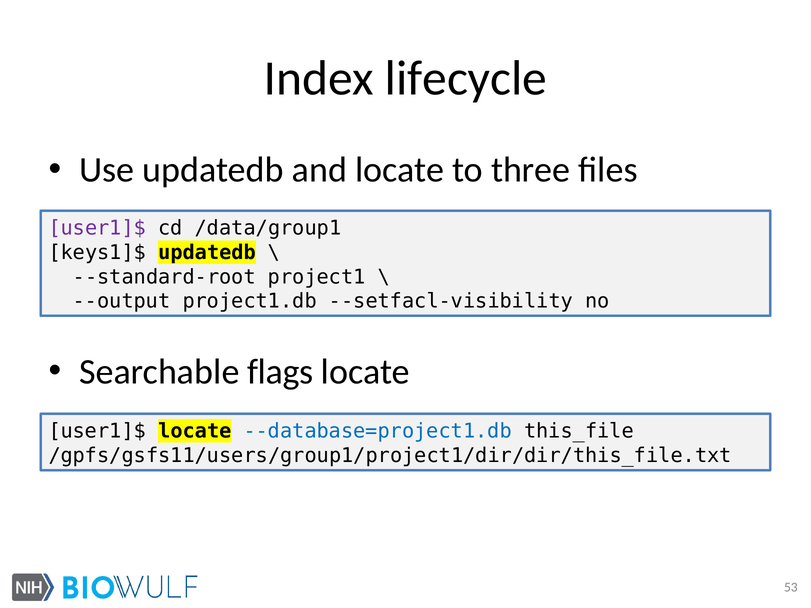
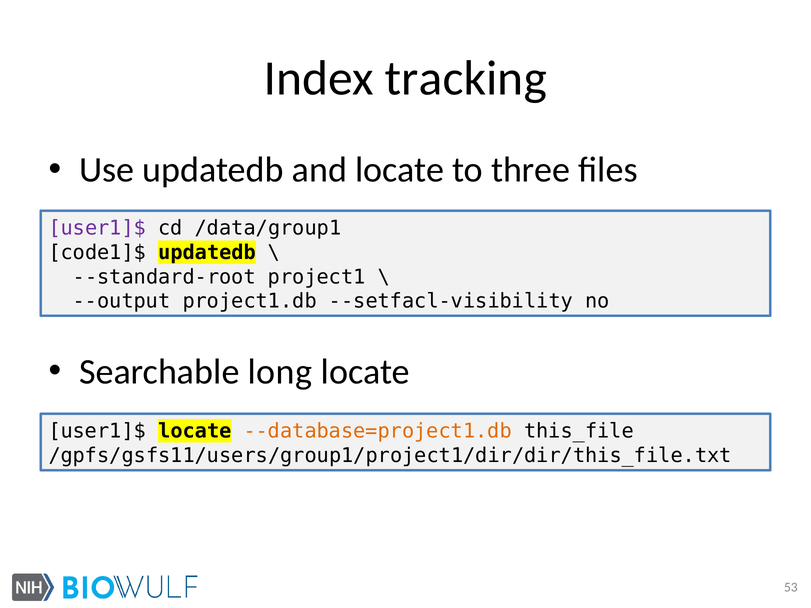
lifecycle: lifecycle -> tracking (466, 79)
keys1]$: keys1]$ -> code1]$ (97, 253)
flags: flags -> long (280, 372)
--database=project1.db colour: blue -> orange (378, 431)
